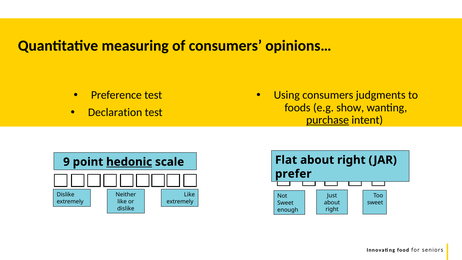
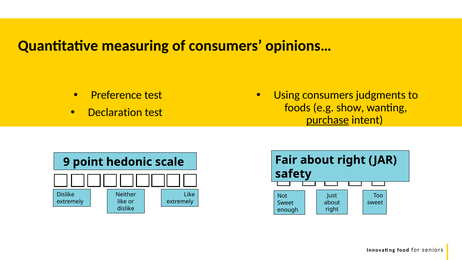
Flat: Flat -> Fair (286, 160)
hedonic underline: present -> none (129, 162)
prefer: prefer -> safety (293, 174)
